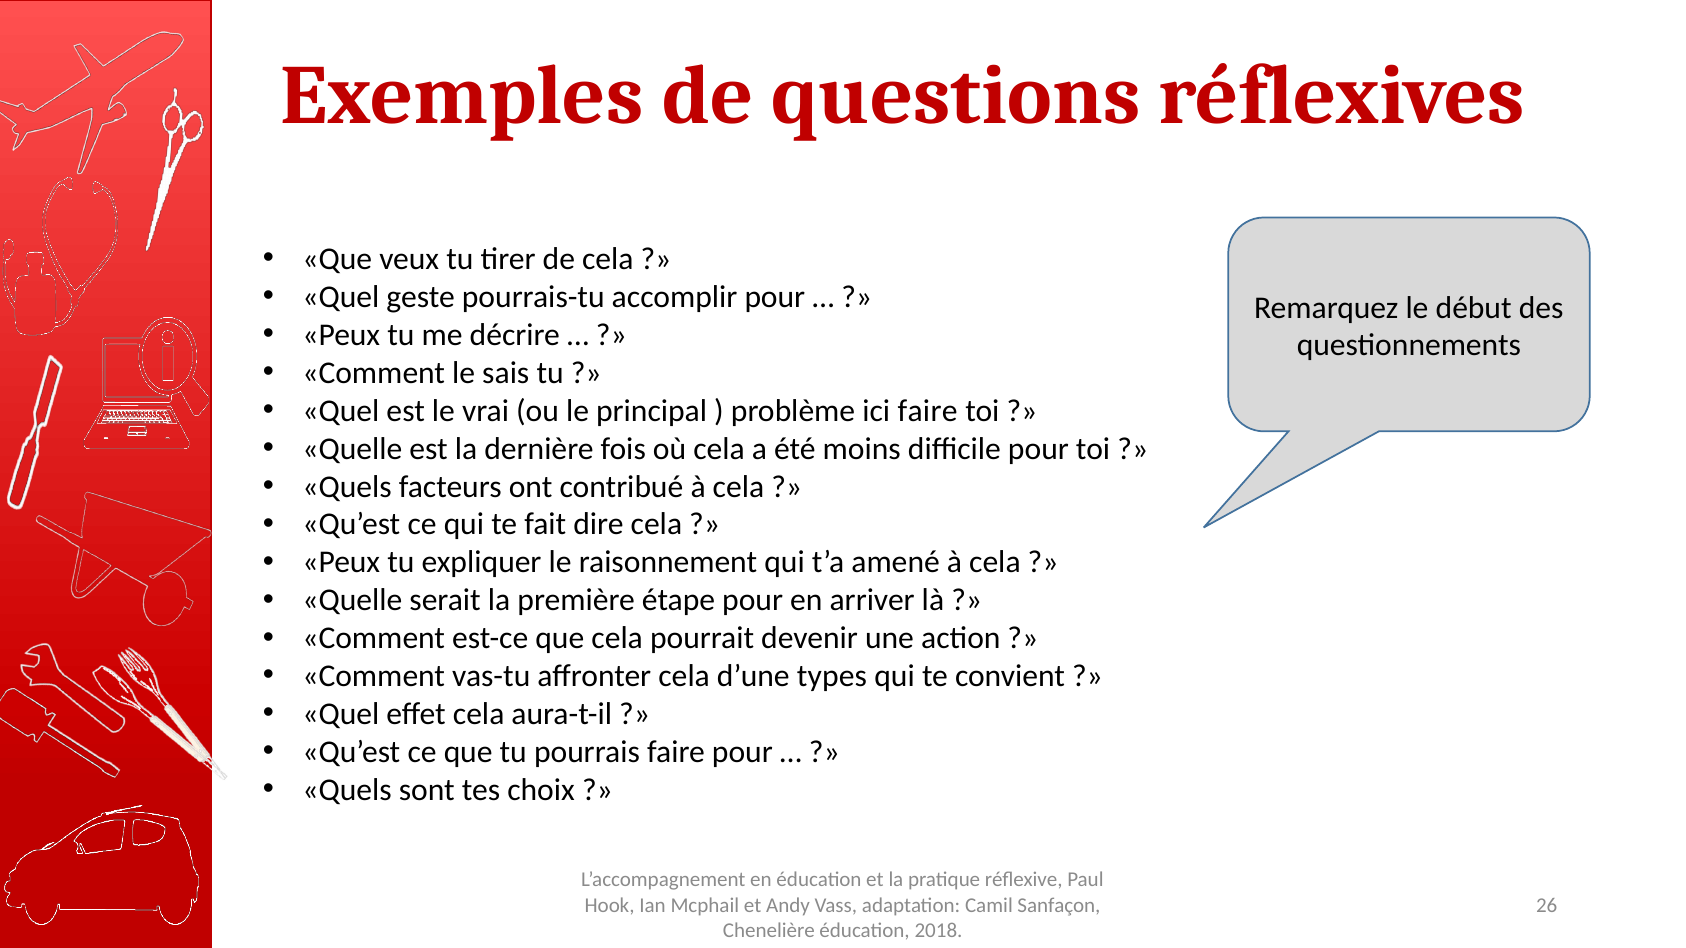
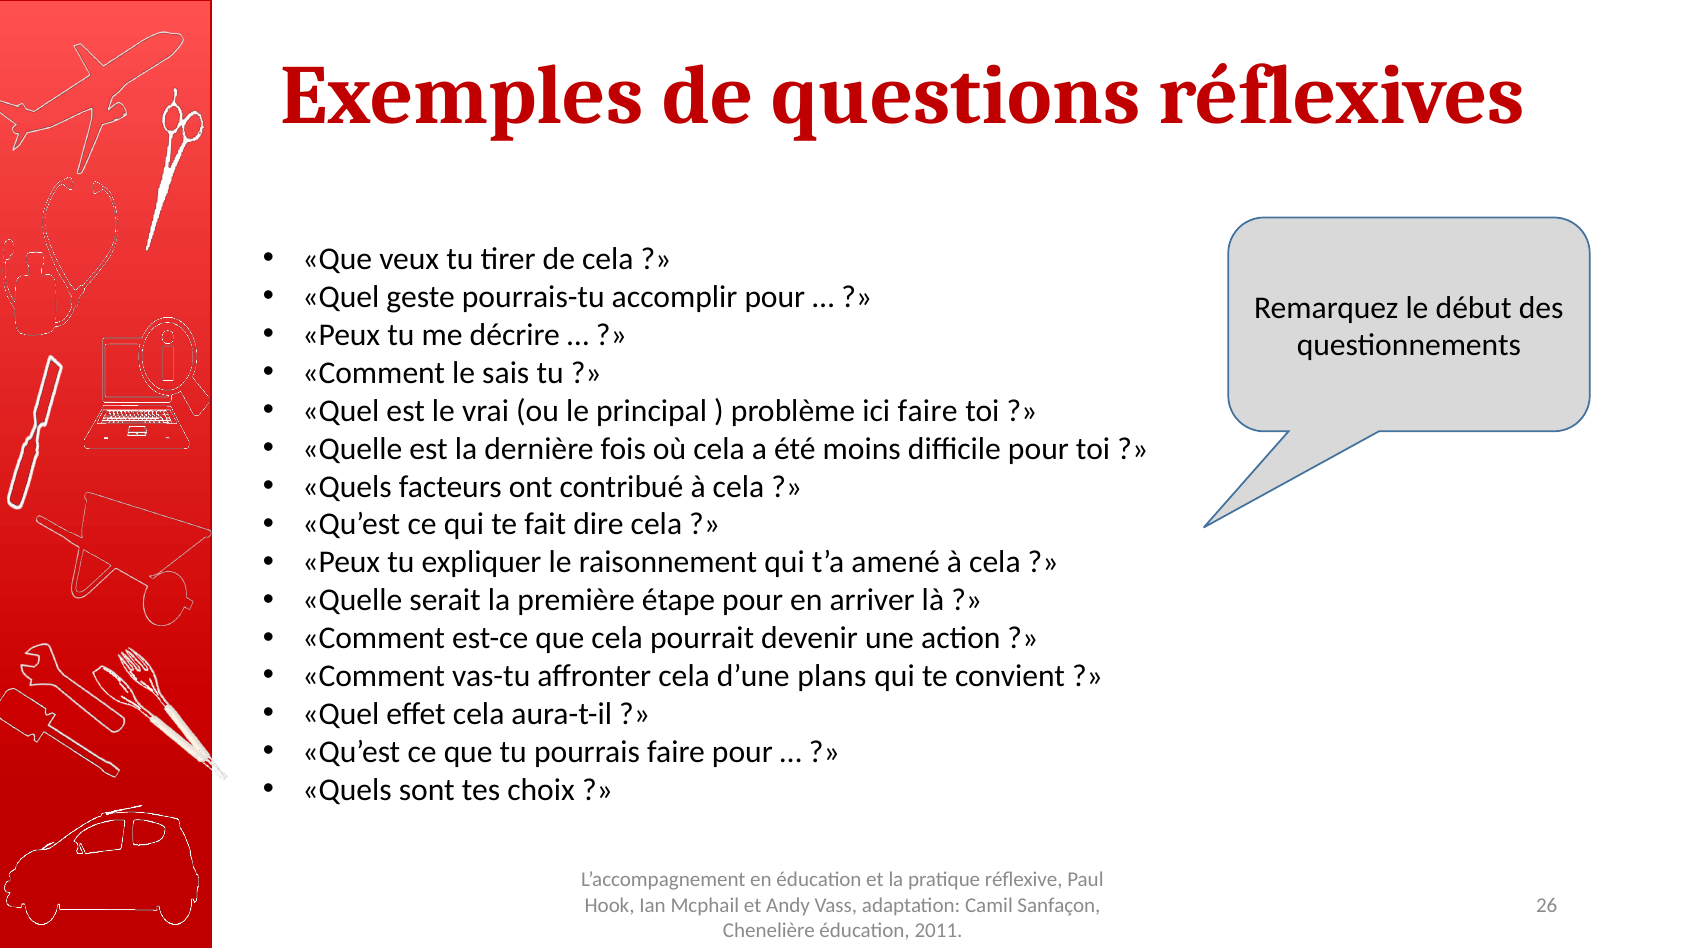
types: types -> plans (832, 676)
2018: 2018 -> 2011 (938, 931)
